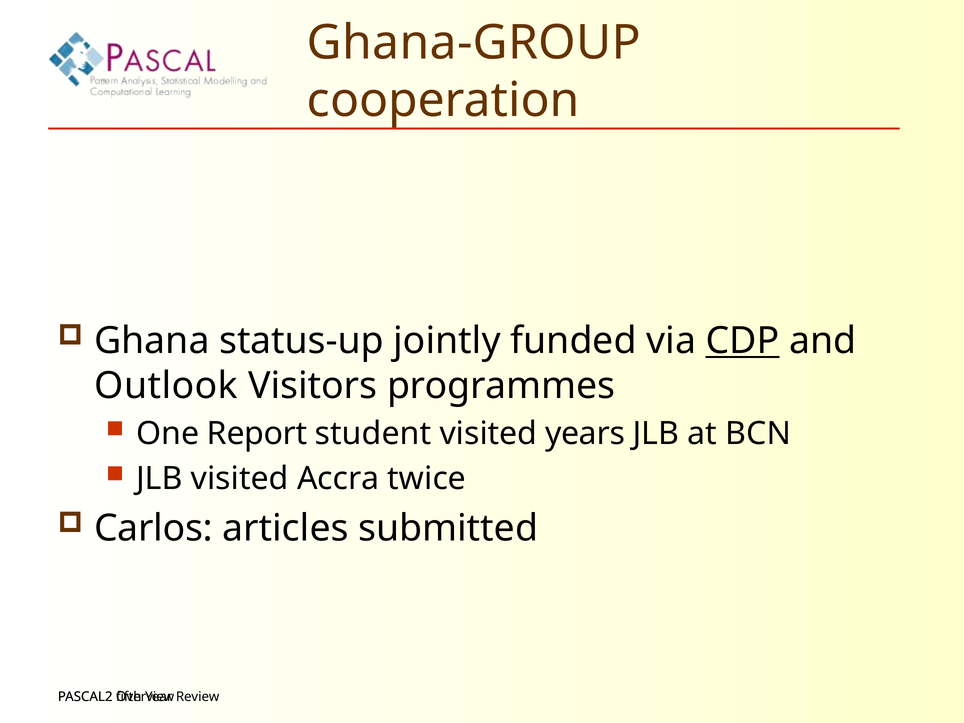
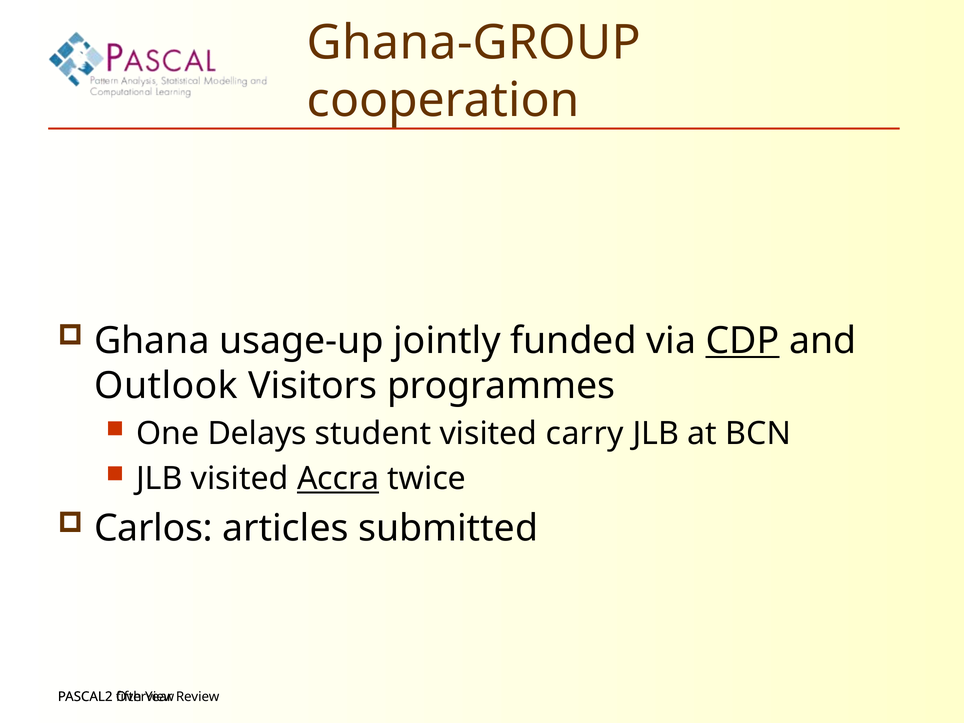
status-up: status-up -> usage-up (301, 341)
Report: Report -> Delays (257, 434)
years: years -> carry (585, 434)
Accra underline: none -> present (338, 479)
